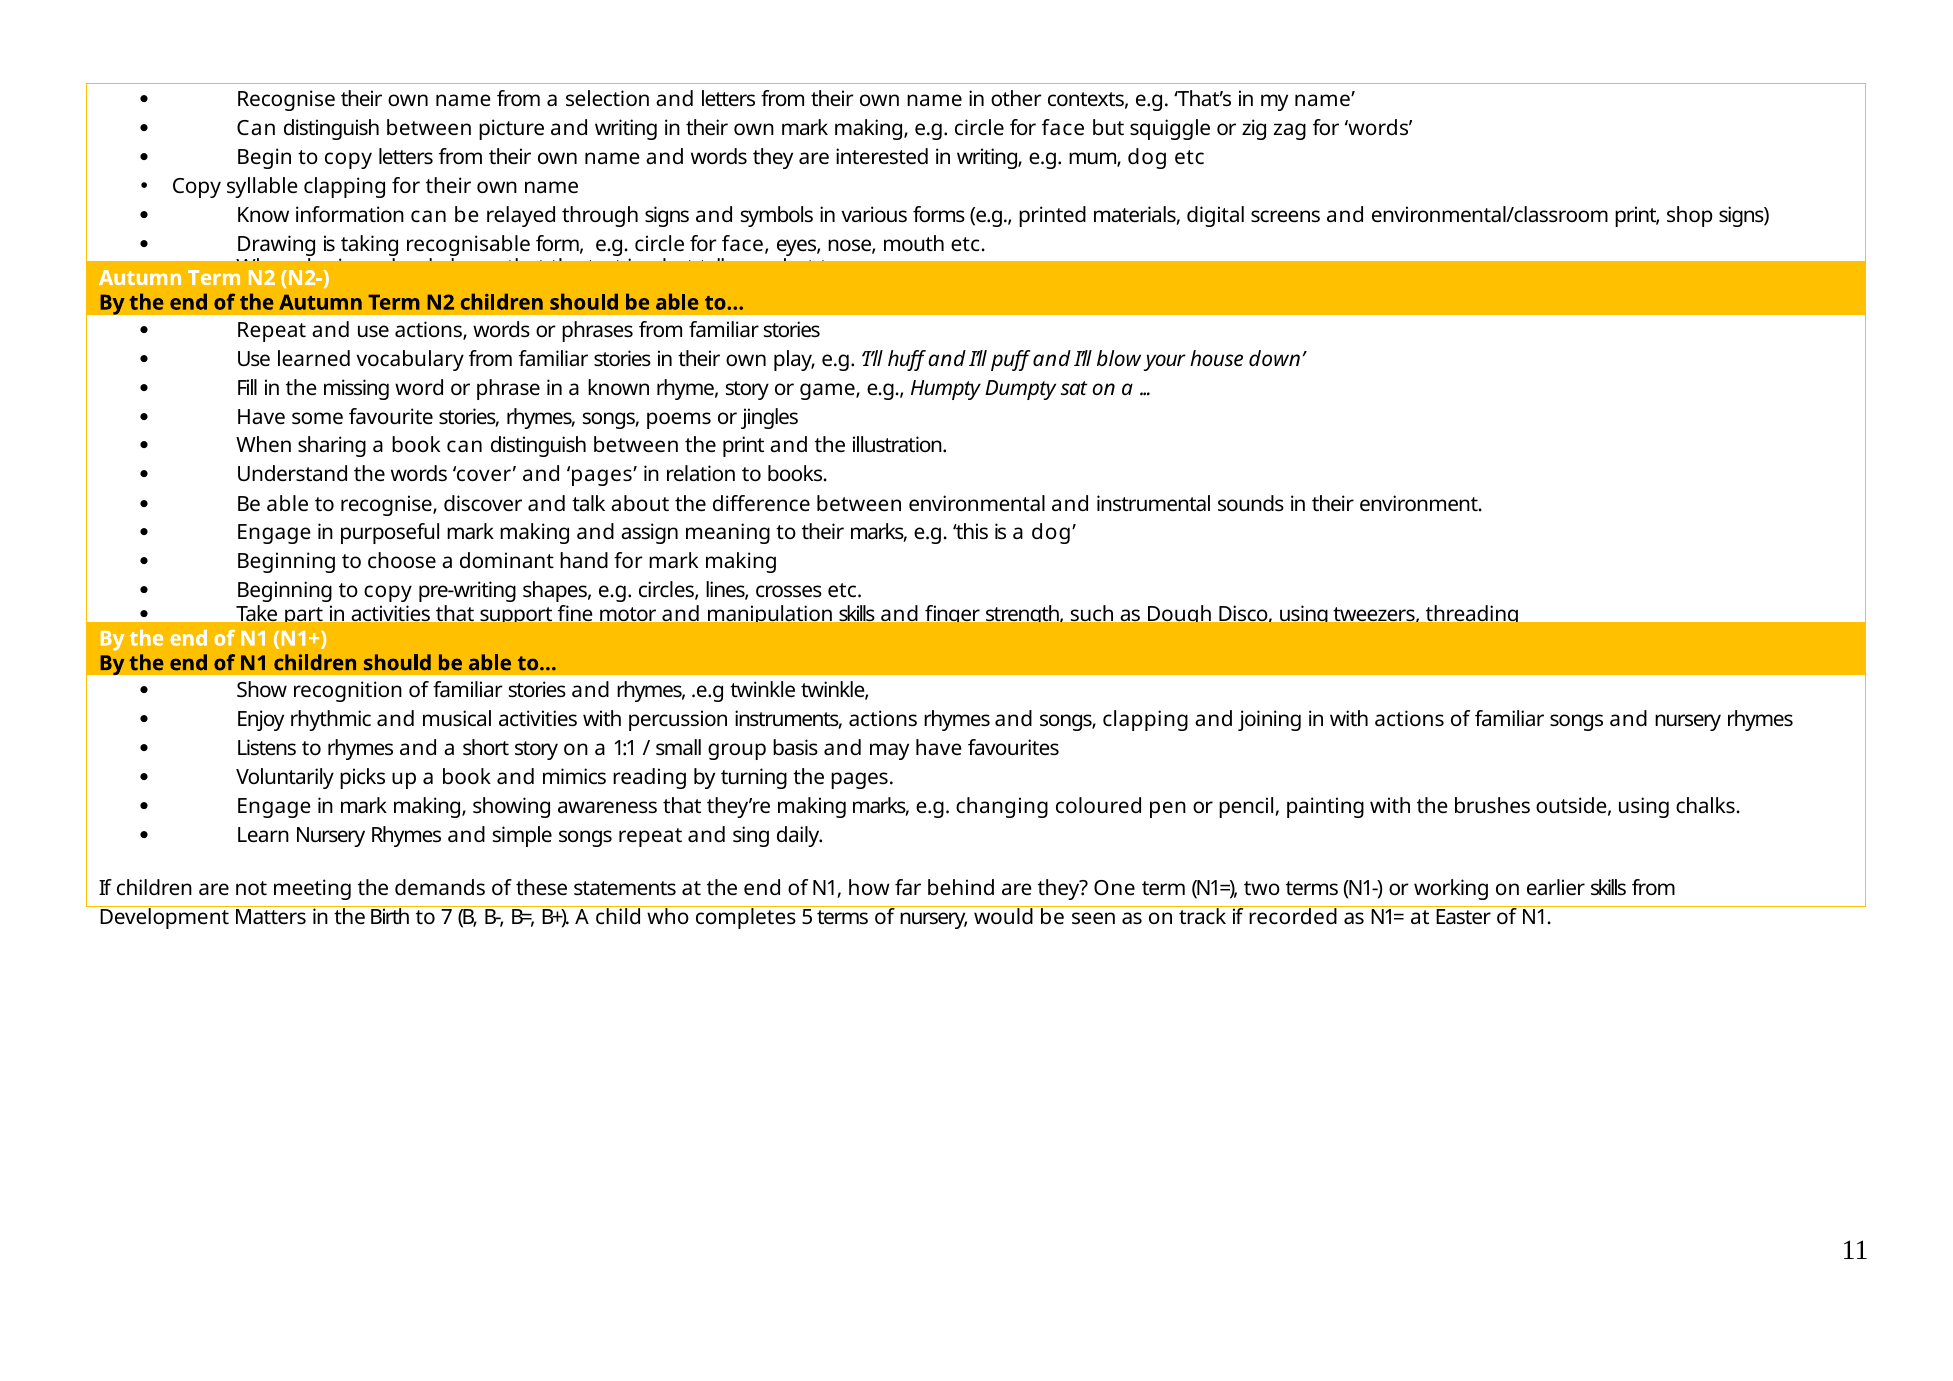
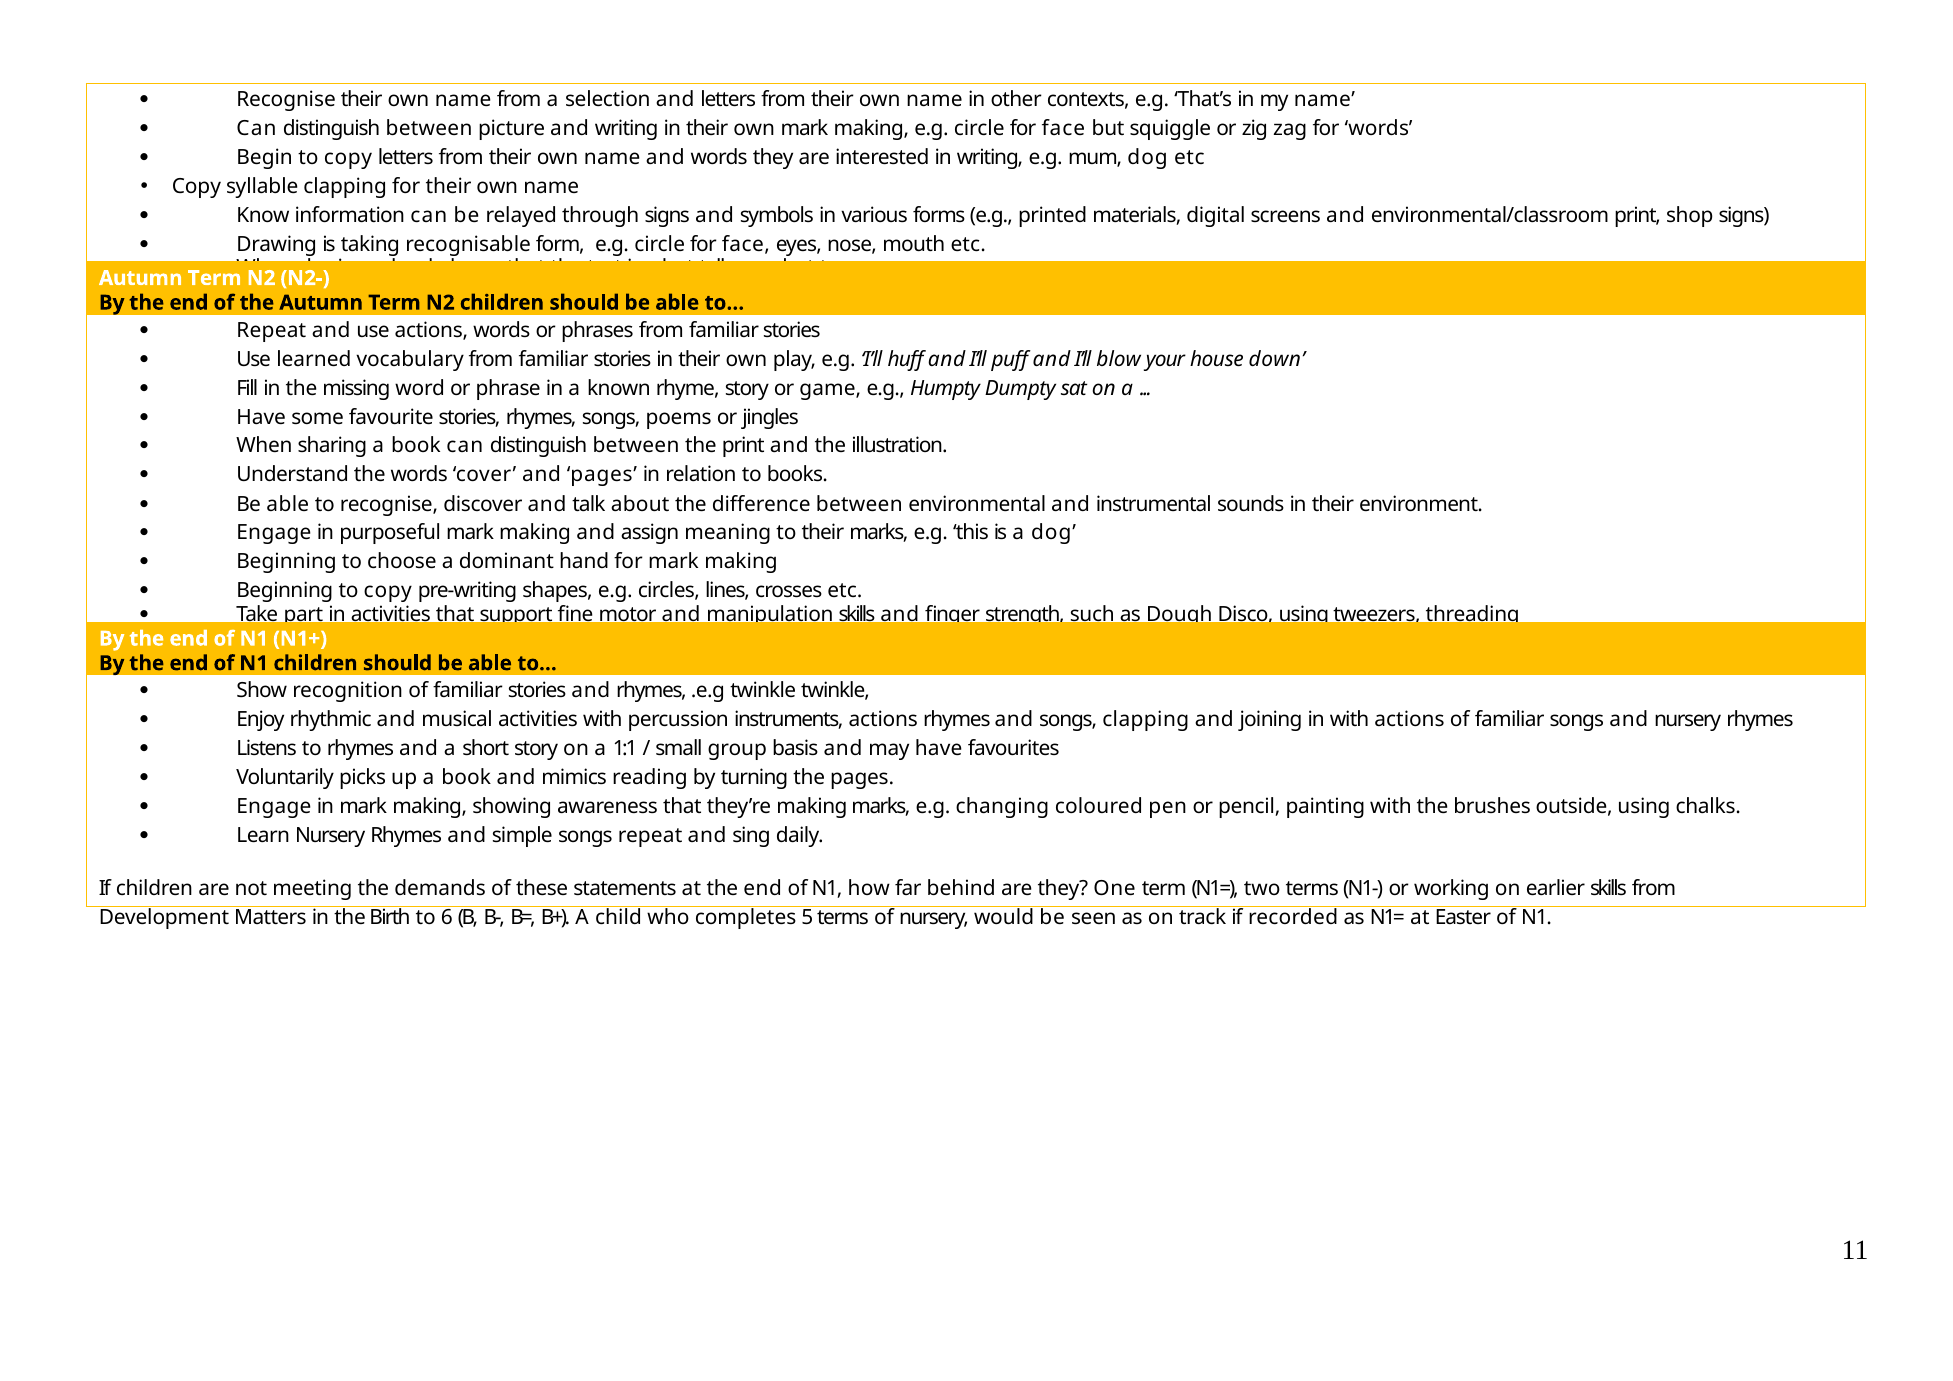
7: 7 -> 6 (447, 917)
